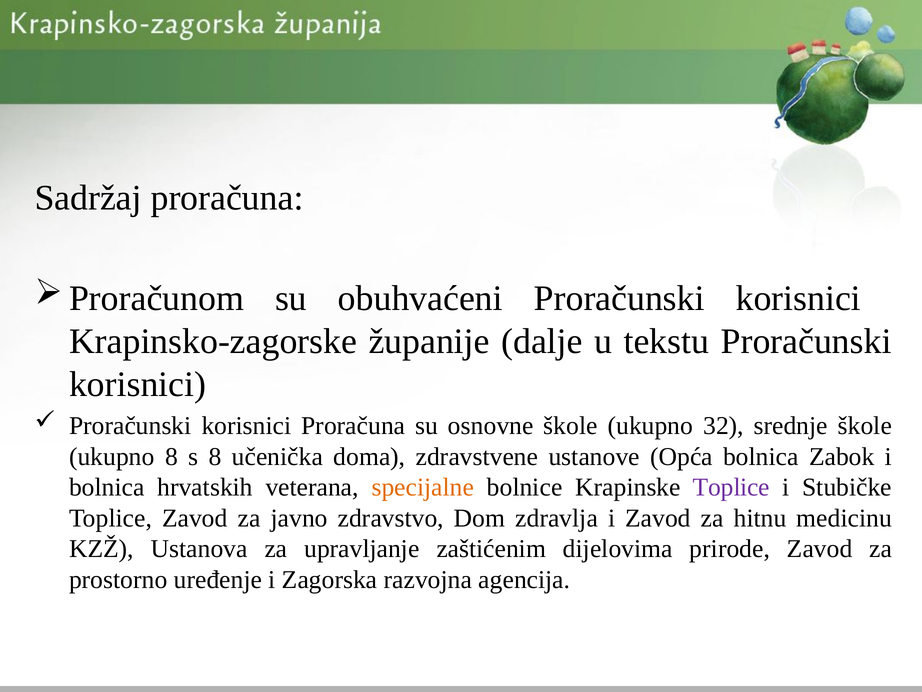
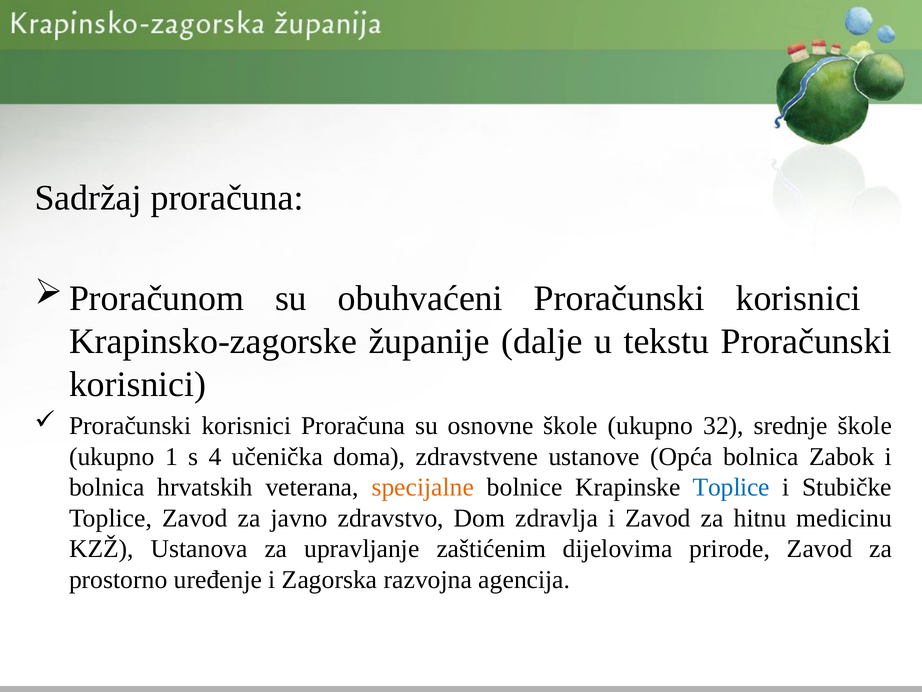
ukupno 8: 8 -> 1 (171, 456)
s 8: 8 -> 4 (215, 456)
Toplice colour: purple -> blue (731, 487)
